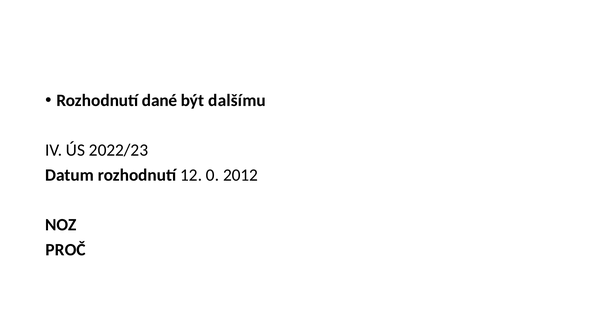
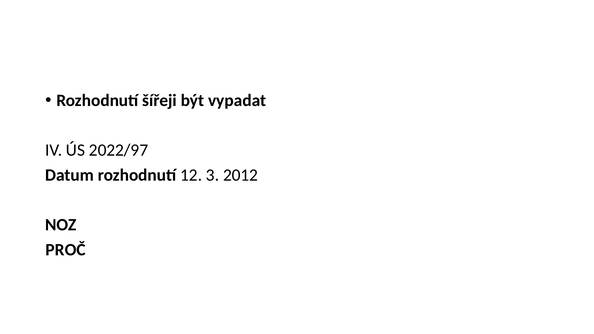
dané: dané -> šířeji (160, 100)
dalšímu: dalšímu -> vypadat (237, 100)
2022/23: 2022/23 -> 2022/97 (119, 150)
0: 0 -> 3 (213, 175)
